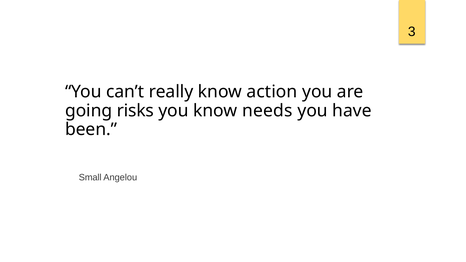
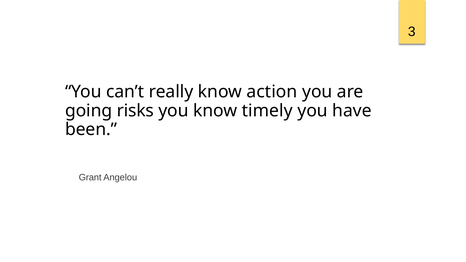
needs: needs -> timely (267, 111)
Small: Small -> Grant (90, 177)
